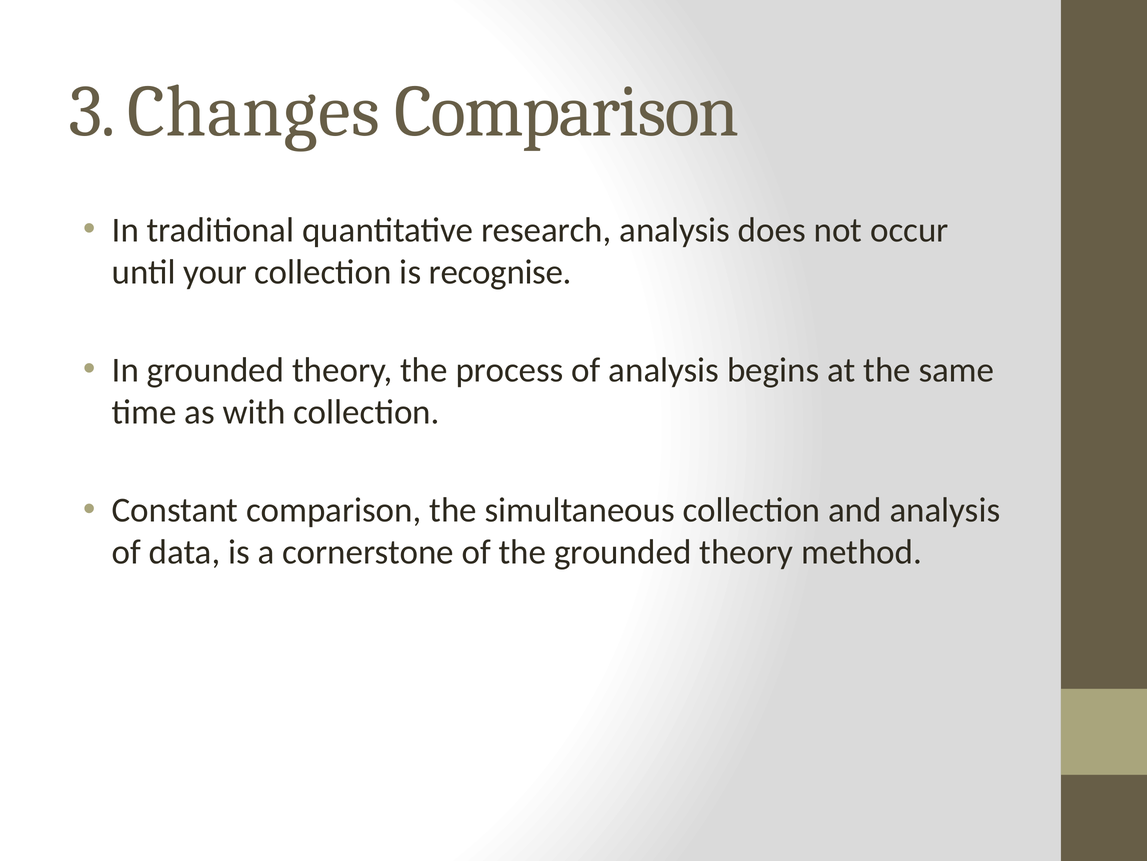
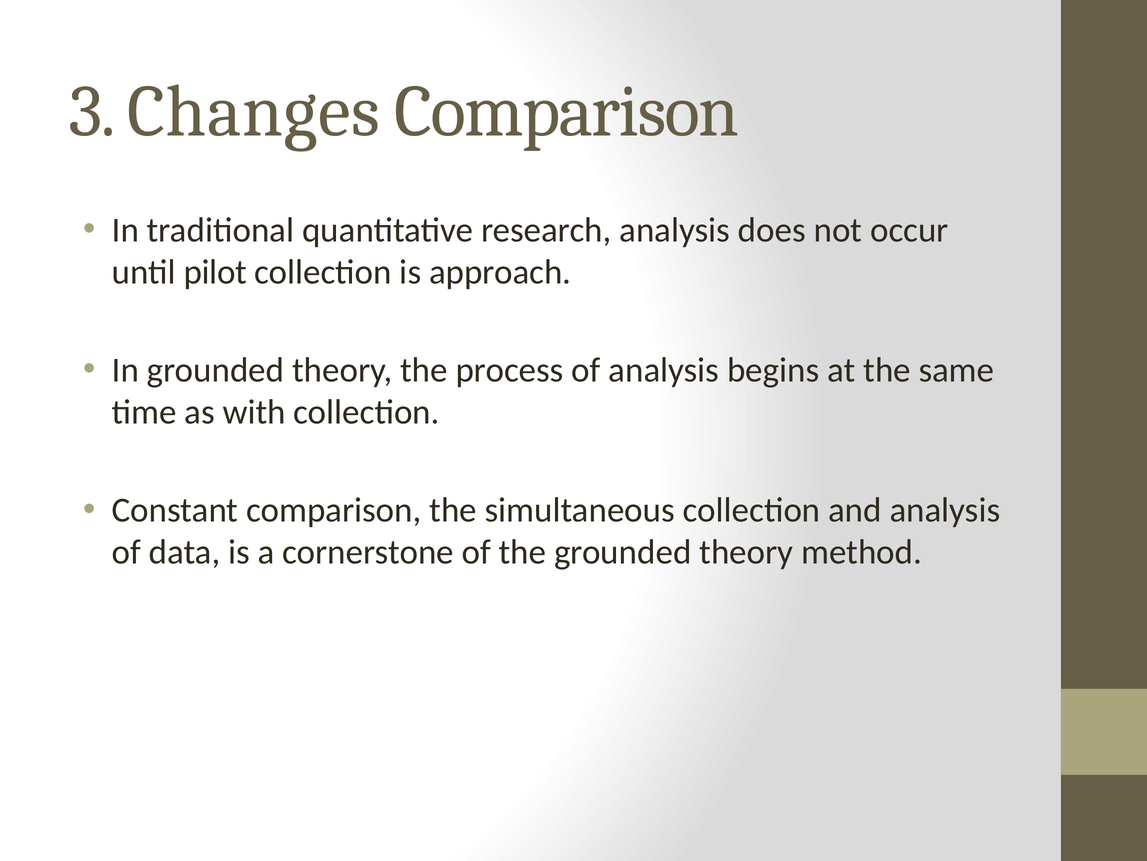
your: your -> pilot (215, 272)
recognise: recognise -> approach (500, 272)
